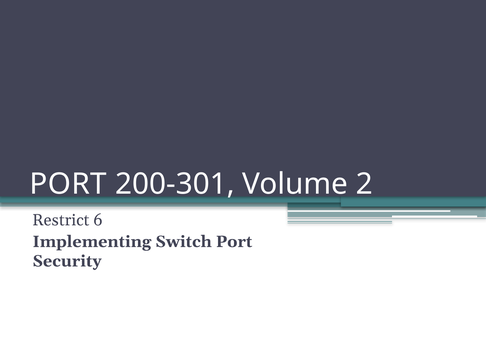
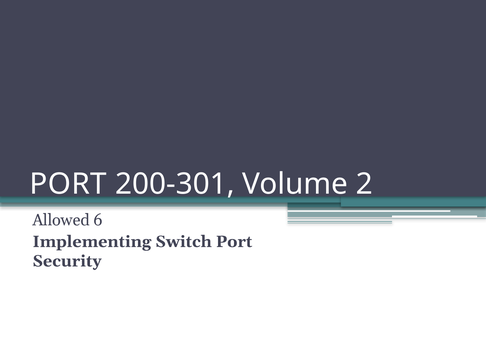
Restrict: Restrict -> Allowed (61, 221)
